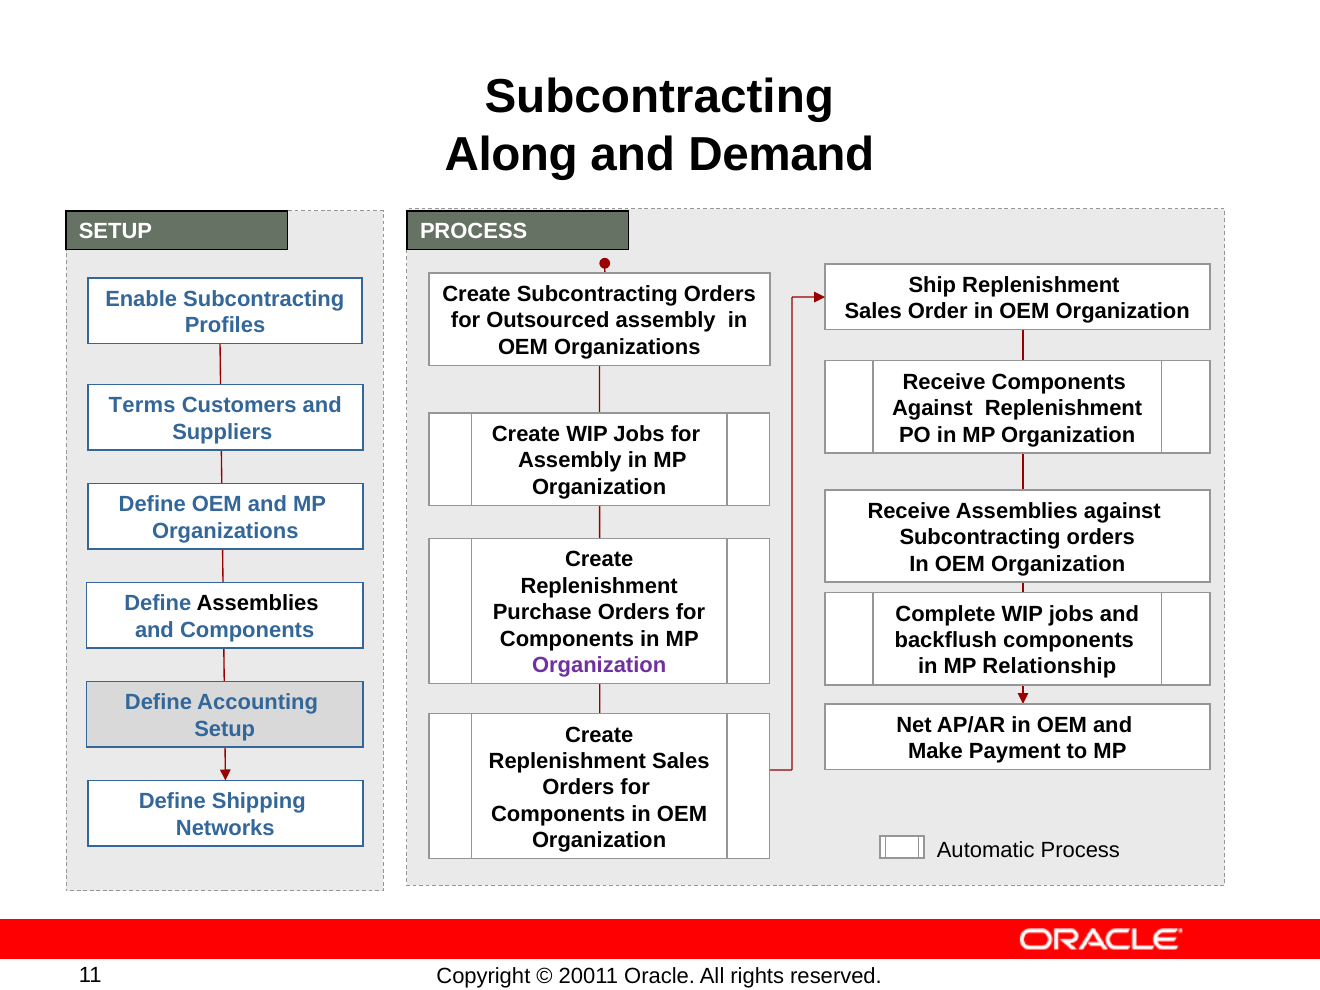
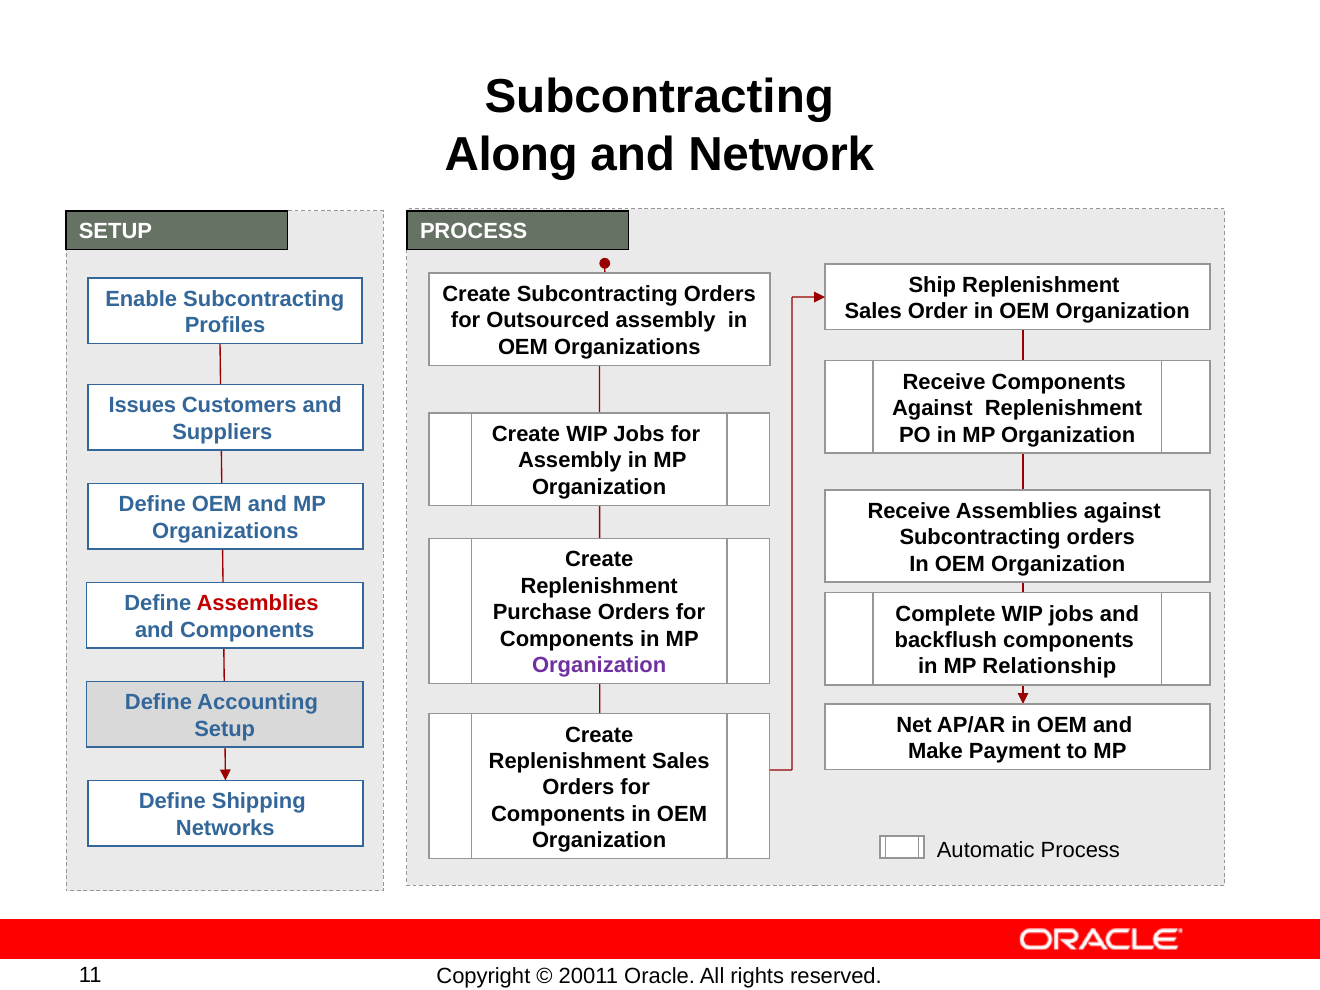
Demand: Demand -> Network (781, 154)
Terms: Terms -> Issues (142, 406)
Assemblies colour: black -> red (258, 604)
